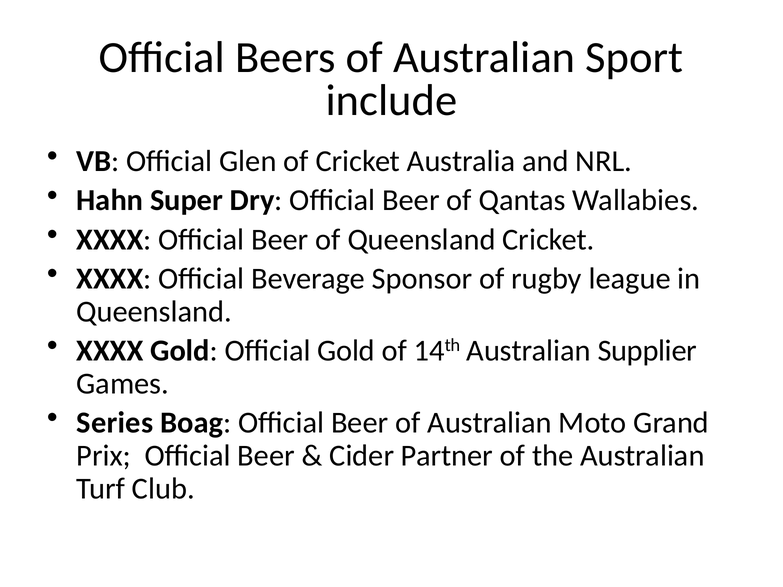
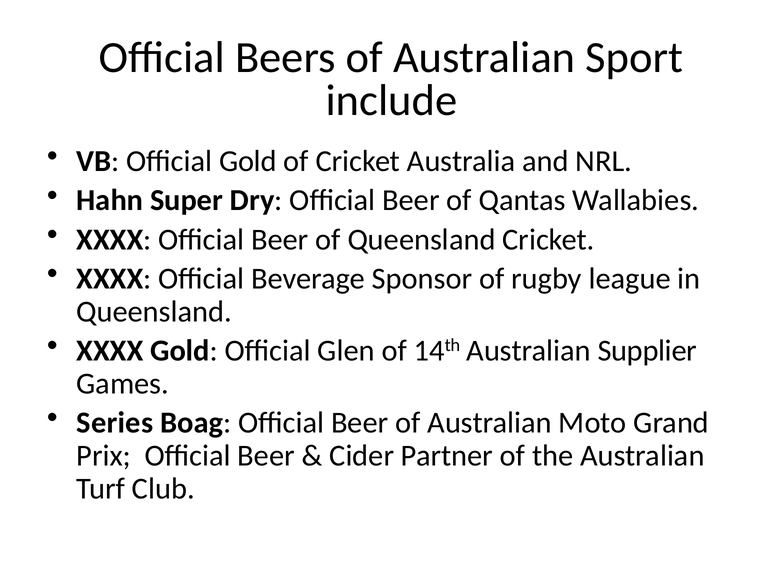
Official Glen: Glen -> Gold (248, 161)
Official Gold: Gold -> Glen (346, 351)
